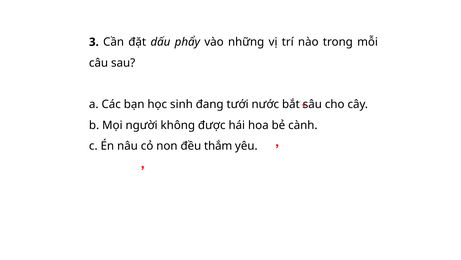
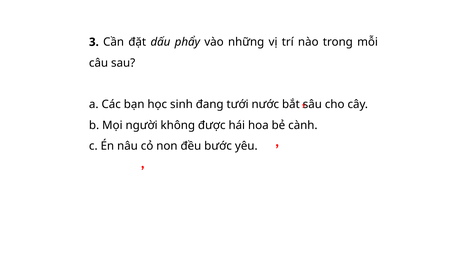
thắm: thắm -> bước (218, 146)
